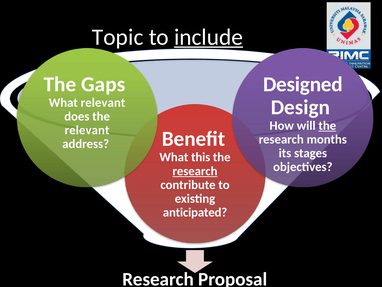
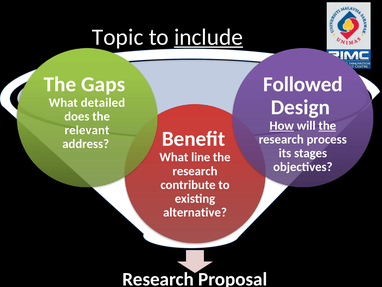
Designed: Designed -> Followed (303, 84)
What relevant: relevant -> detailed (103, 103)
How underline: none -> present (282, 125)
months: months -> process (327, 139)
this: this -> line (201, 157)
research underline: present -> none (195, 171)
anticipated: anticipated -> alternative (195, 212)
